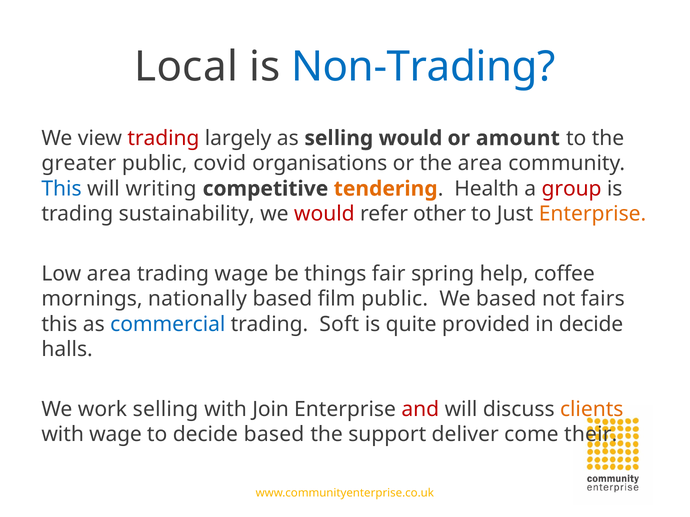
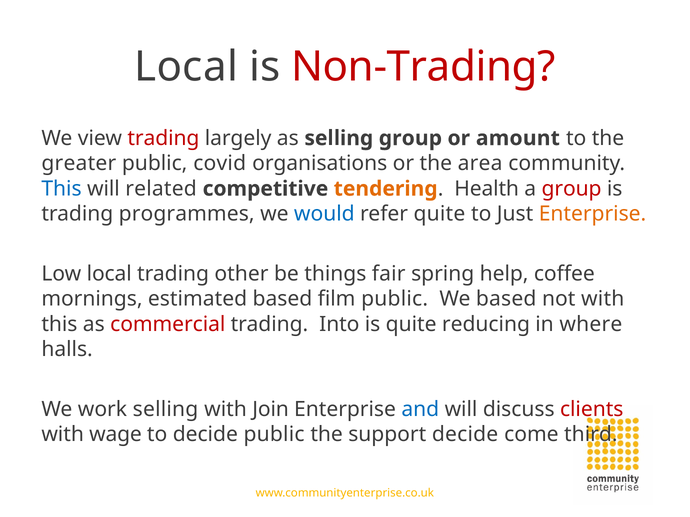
Non-Trading colour: blue -> red (423, 67)
selling would: would -> group (410, 138)
writing: writing -> related (161, 189)
sustainability: sustainability -> programmes (187, 214)
would colour: red -> blue (324, 214)
refer other: other -> quite (439, 214)
Low area: area -> local (109, 274)
trading wage: wage -> other (241, 274)
nationally: nationally -> estimated (198, 299)
not fairs: fairs -> with (603, 299)
commercial colour: blue -> red (168, 325)
Soft: Soft -> Into (339, 325)
provided: provided -> reducing (486, 325)
in decide: decide -> where (591, 325)
and colour: red -> blue (420, 410)
clients colour: orange -> red (592, 410)
decide based: based -> public (274, 435)
support deliver: deliver -> decide (465, 435)
their: their -> third (591, 435)
